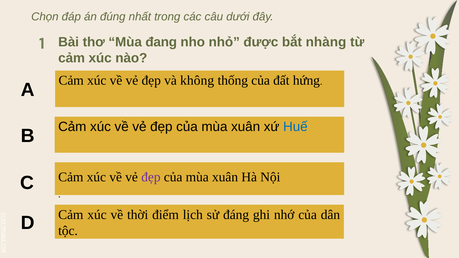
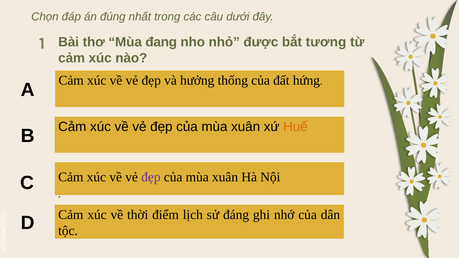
nhàng: nhàng -> tương (326, 42)
không: không -> hưởng (197, 81)
Huế colour: blue -> orange (295, 127)
